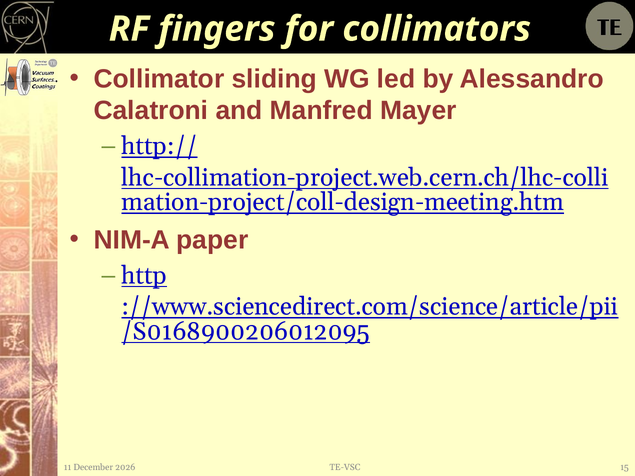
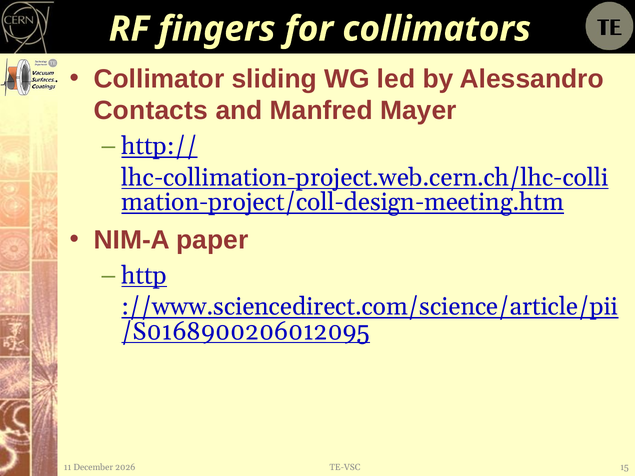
Calatroni: Calatroni -> Contacts (151, 111)
